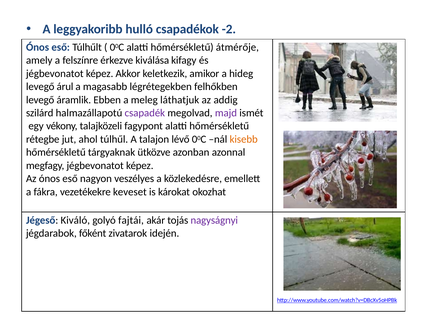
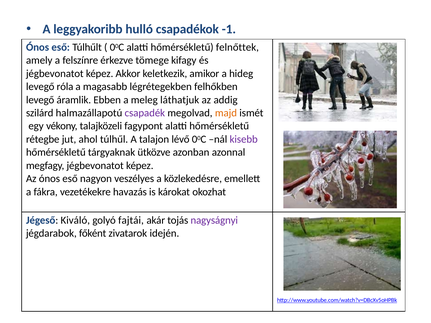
-2: -2 -> -1 (229, 29)
átmérője: átmérője -> felnőttek (237, 47)
kiválása: kiválása -> tömege (152, 60)
árul: árul -> róla (65, 87)
majd colour: purple -> orange (226, 113)
kisebb colour: orange -> purple (244, 139)
keveset: keveset -> havazás (130, 192)
